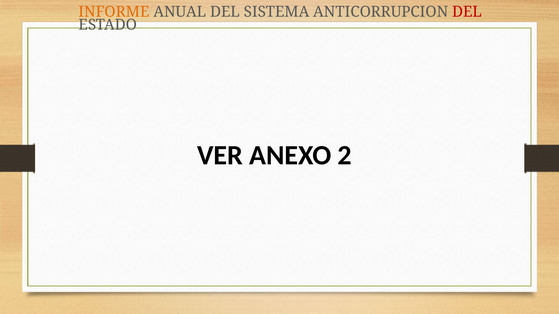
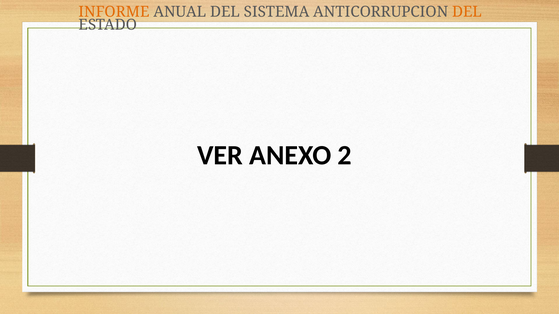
DEL colour: red -> orange (467, 12)
